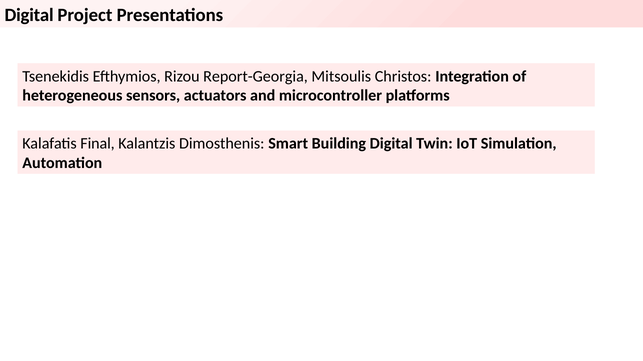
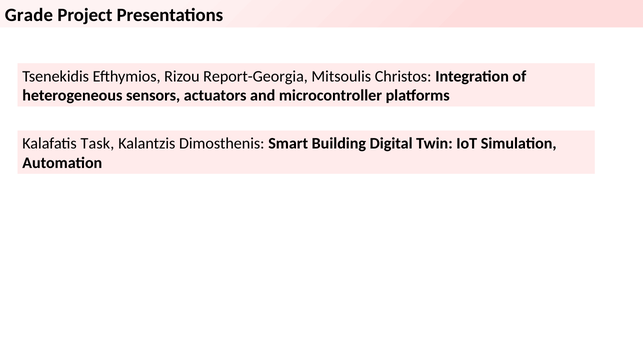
Digital: Digital -> Grade (29, 15)
Final: Final -> Task (97, 144)
